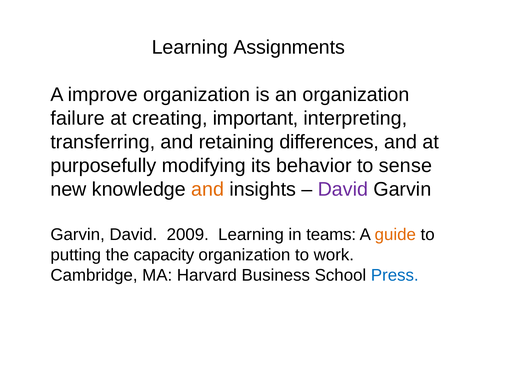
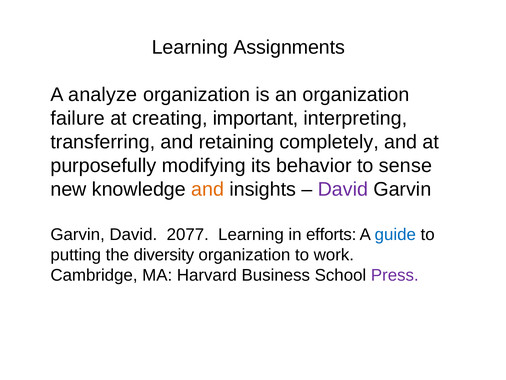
improve: improve -> analyze (103, 94)
differences: differences -> completely (329, 142)
2009: 2009 -> 2077 (188, 234)
teams: teams -> efforts (331, 234)
guide colour: orange -> blue (395, 234)
capacity: capacity -> diversity (164, 255)
Press colour: blue -> purple (395, 275)
